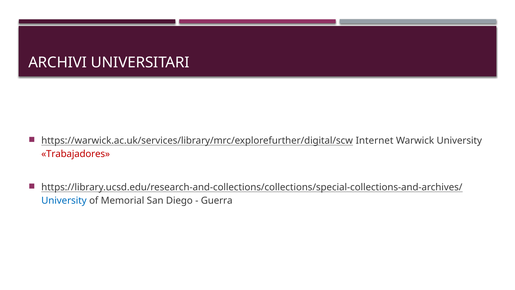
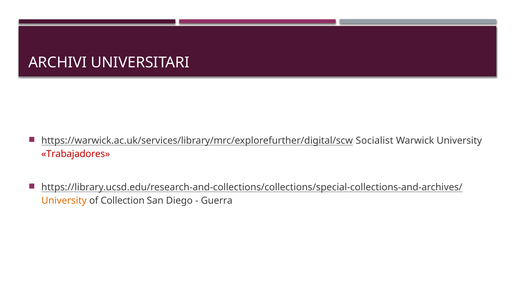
Internet: Internet -> Socialist (375, 141)
University colour: blue -> orange (64, 200)
Memorial: Memorial -> Collection (123, 200)
